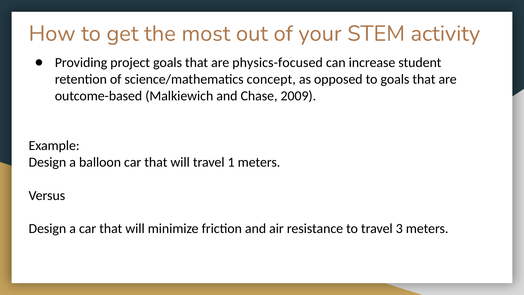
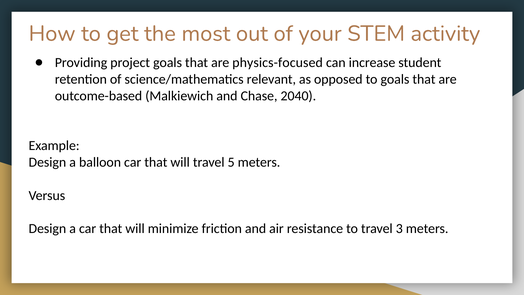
concept: concept -> relevant (271, 79)
2009: 2009 -> 2040 (298, 96)
1: 1 -> 5 (231, 162)
